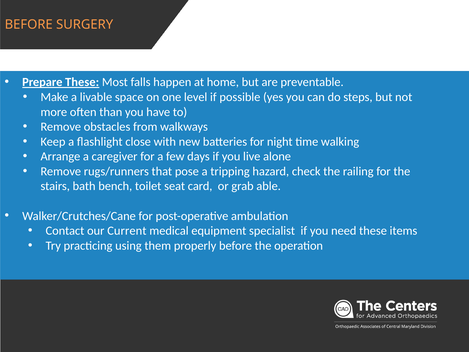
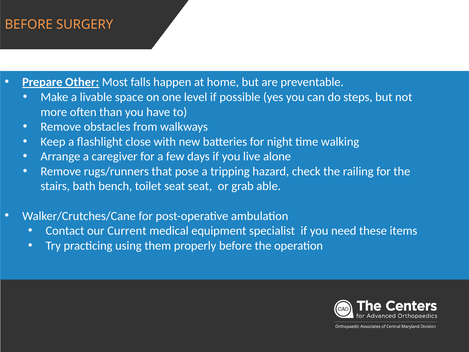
Prepare These: These -> Other (82, 82)
seat card: card -> seat (200, 186)
